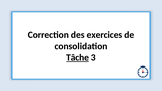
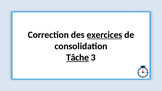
exercices underline: none -> present (104, 35)
